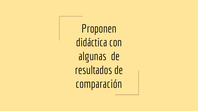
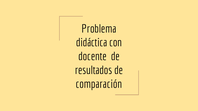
Proponen: Proponen -> Problema (99, 29)
algunas: algunas -> docente (93, 57)
